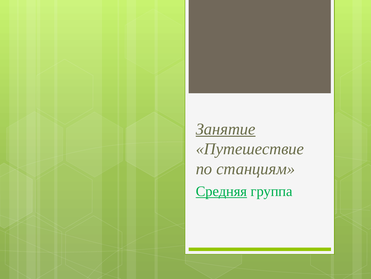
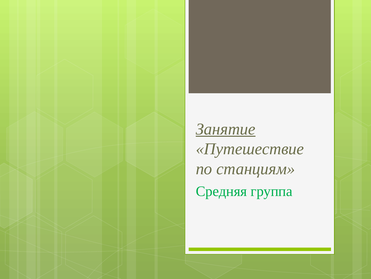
Средняя underline: present -> none (221, 191)
